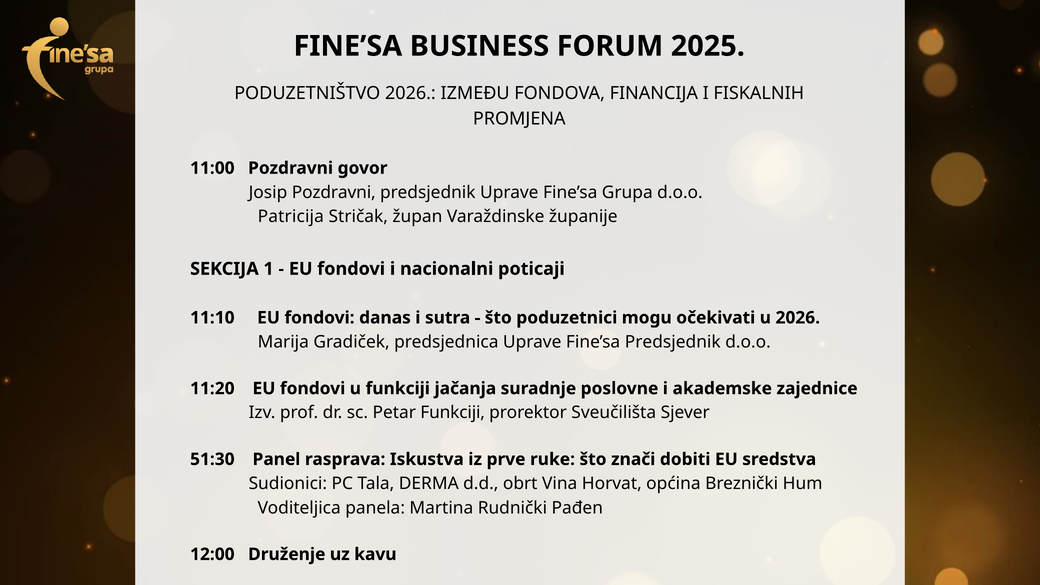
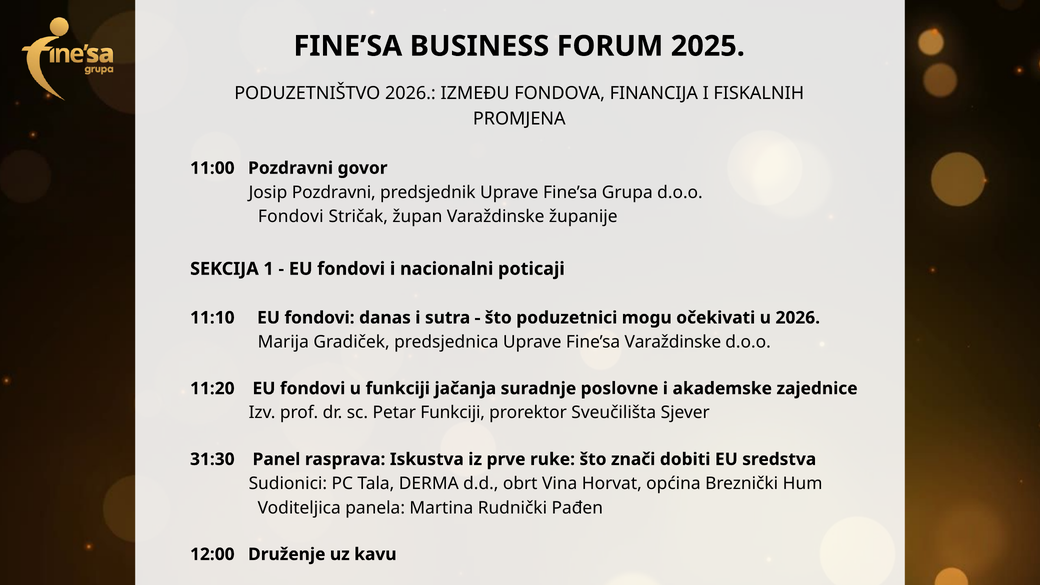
Patricija: Patricija -> Fondovi (291, 217)
Fine’sa Predsjednik: Predsjednik -> Varaždinske (673, 342)
51:30: 51:30 -> 31:30 (212, 459)
